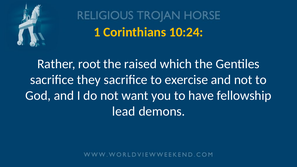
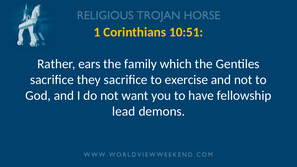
10:24: 10:24 -> 10:51 (186, 32)
root: root -> ears (89, 64)
raised: raised -> family (141, 64)
